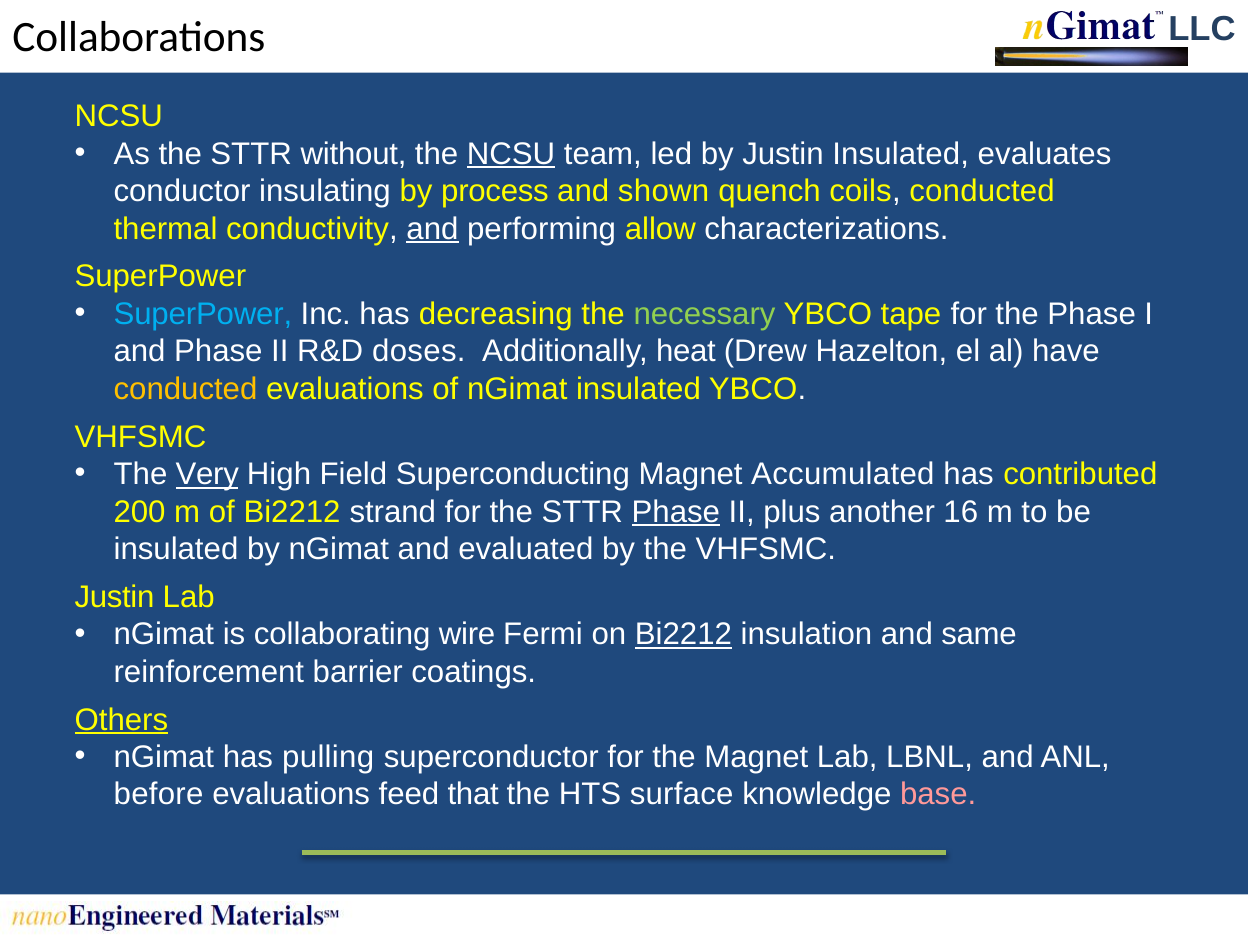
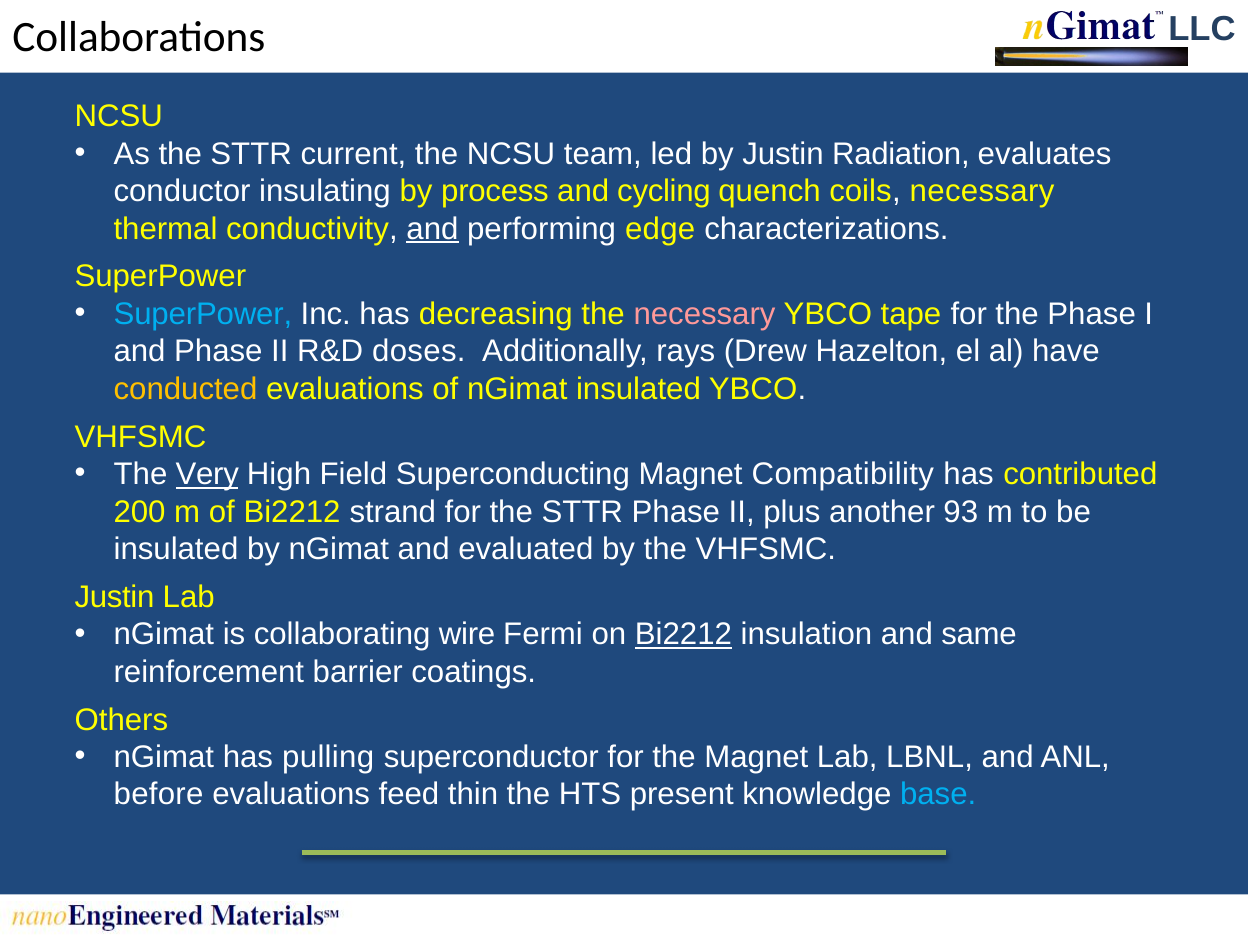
without: without -> current (353, 154)
NCSU underline: present -> none (511, 154)
Justin Insulated: Insulated -> Radiation (901, 154)
shown: shown -> cycling (664, 191)
coils conducted: conducted -> necessary (982, 191)
allow: allow -> edge (660, 229)
necessary colour: light green -> pink (705, 314)
heat: heat -> rays (686, 352)
Accumulated: Accumulated -> Compatibility (843, 474)
Phase underline: present -> none (676, 512)
16: 16 -> 93 (961, 512)
Others underline: present -> none (121, 720)
that: that -> thin (473, 795)
surface: surface -> present (682, 795)
base colour: pink -> light blue (938, 795)
